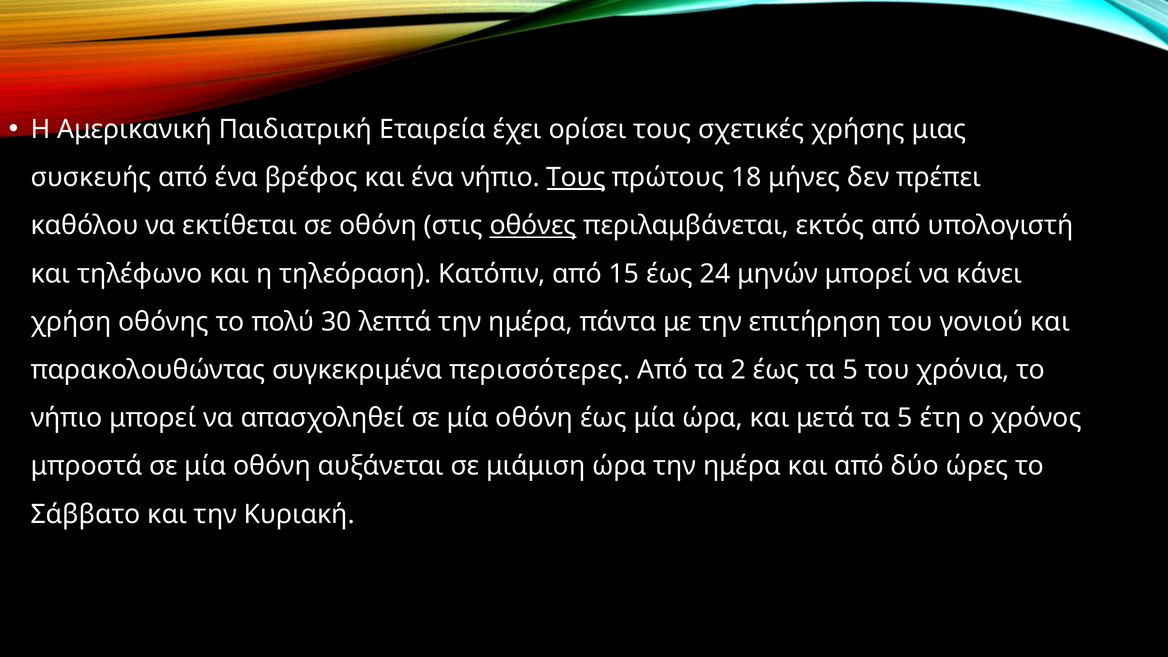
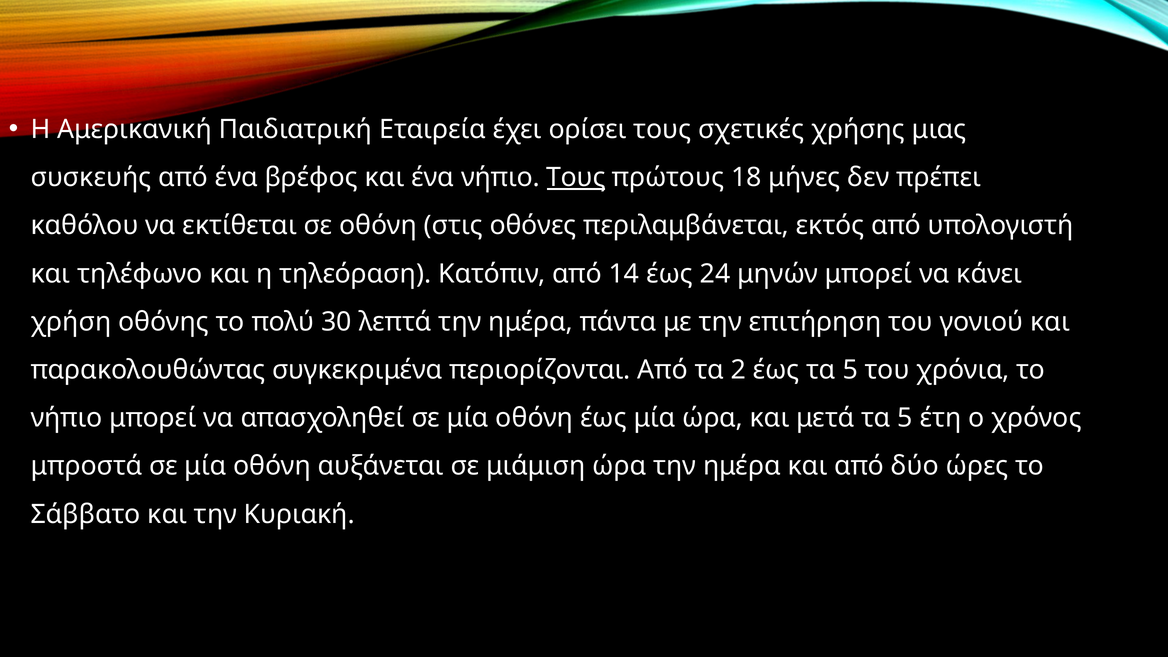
οθόνες underline: present -> none (533, 226)
15: 15 -> 14 (624, 274)
περισσότερες: περισσότερες -> περιορίζονται (540, 370)
